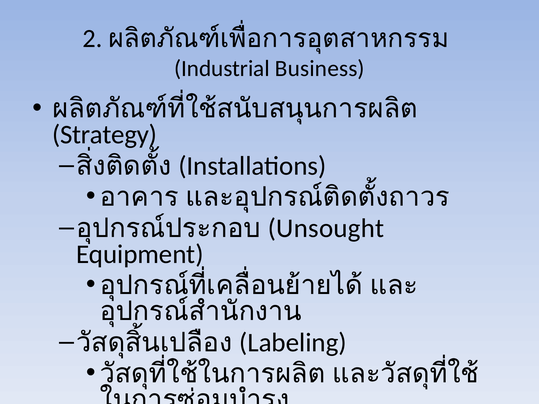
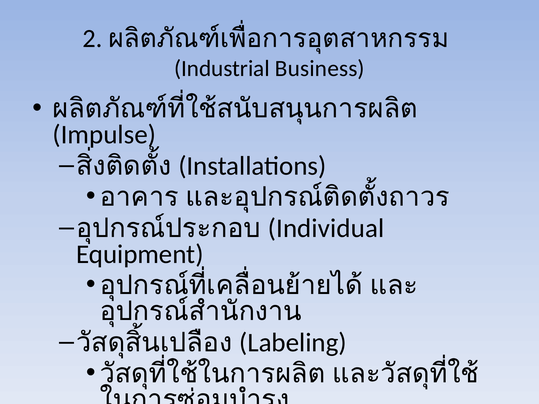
Strategy: Strategy -> Impulse (104, 135)
Unsought: Unsought -> Individual (326, 228)
